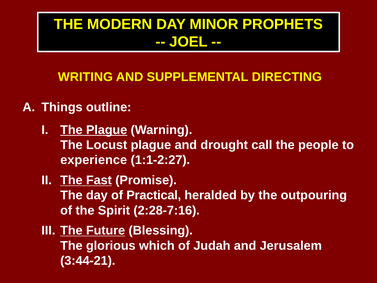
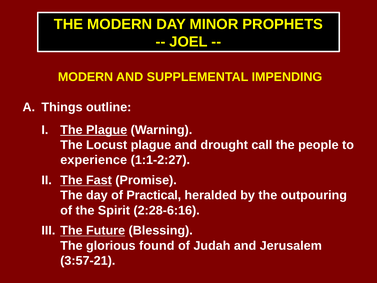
WRITING: WRITING -> MODERN (85, 77)
DIRECTING: DIRECTING -> IMPENDING (287, 77)
2:28-7:16: 2:28-7:16 -> 2:28-6:16 (167, 210)
which: which -> found (157, 245)
3:44-21: 3:44-21 -> 3:57-21 (88, 260)
